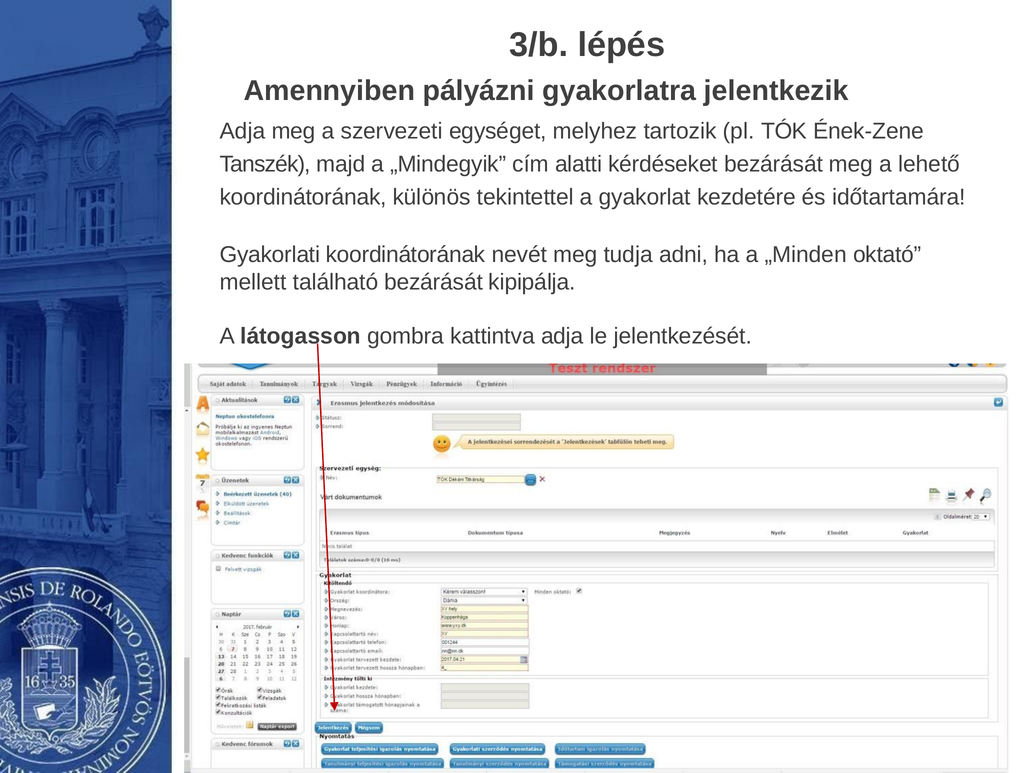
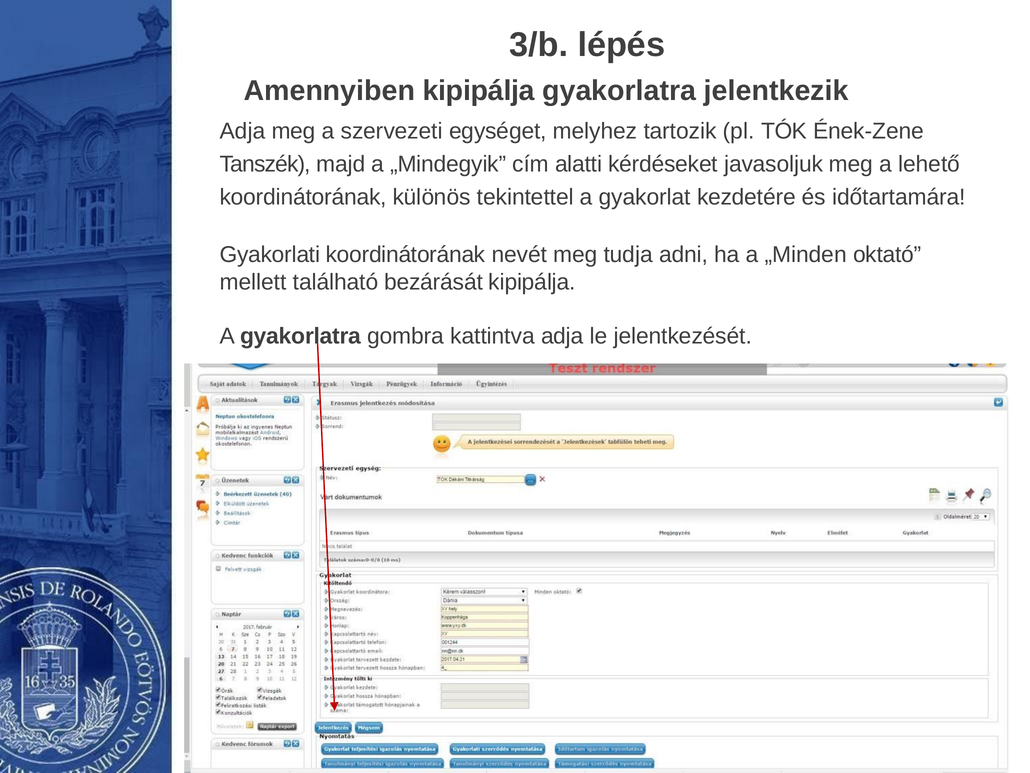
Amennyiben pályázni: pályázni -> kipipálja (479, 91)
kérdéseket bezárását: bezárását -> javasoljuk (774, 164)
A látogasson: látogasson -> gyakorlatra (301, 336)
